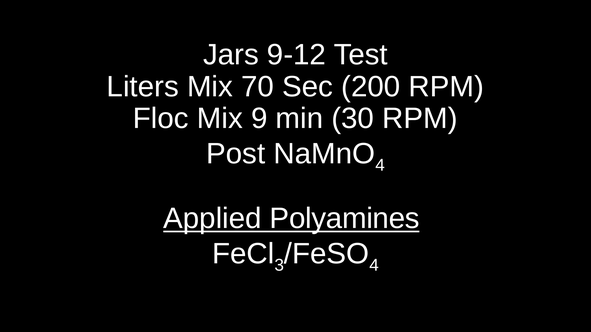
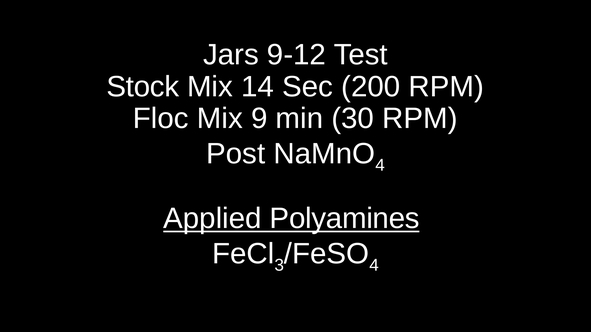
Liters: Liters -> Stock (143, 87)
70: 70 -> 14 (258, 87)
